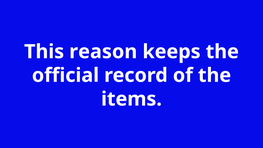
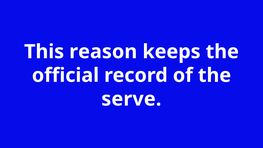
items: items -> serve (131, 99)
